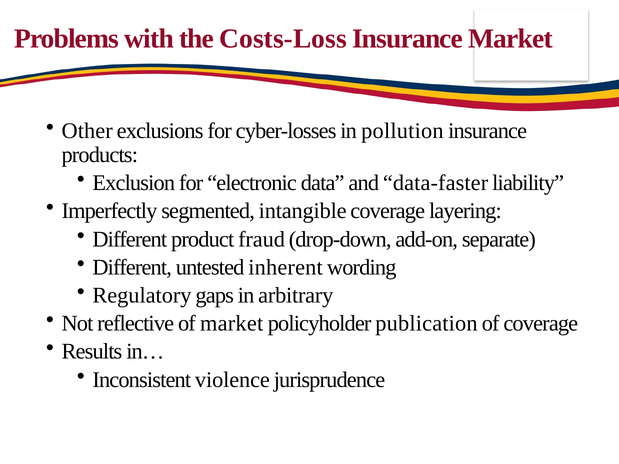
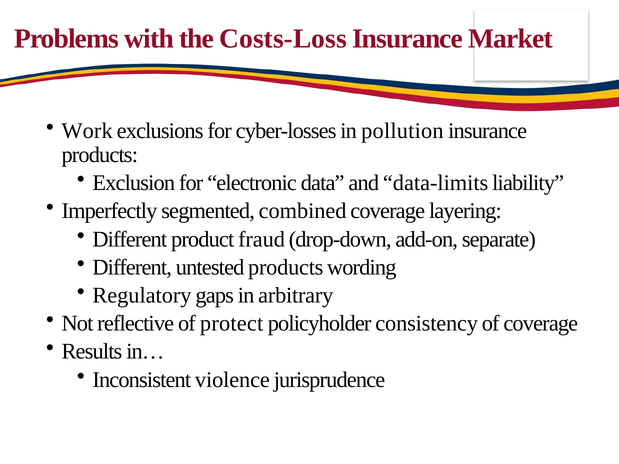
Other: Other -> Work (87, 131)
data-faster: data-faster -> data-limits (436, 183)
intangible: intangible -> combined (303, 211)
untested inherent: inherent -> products (286, 267)
of market: market -> protect (232, 324)
publication: publication -> consistency (427, 324)
